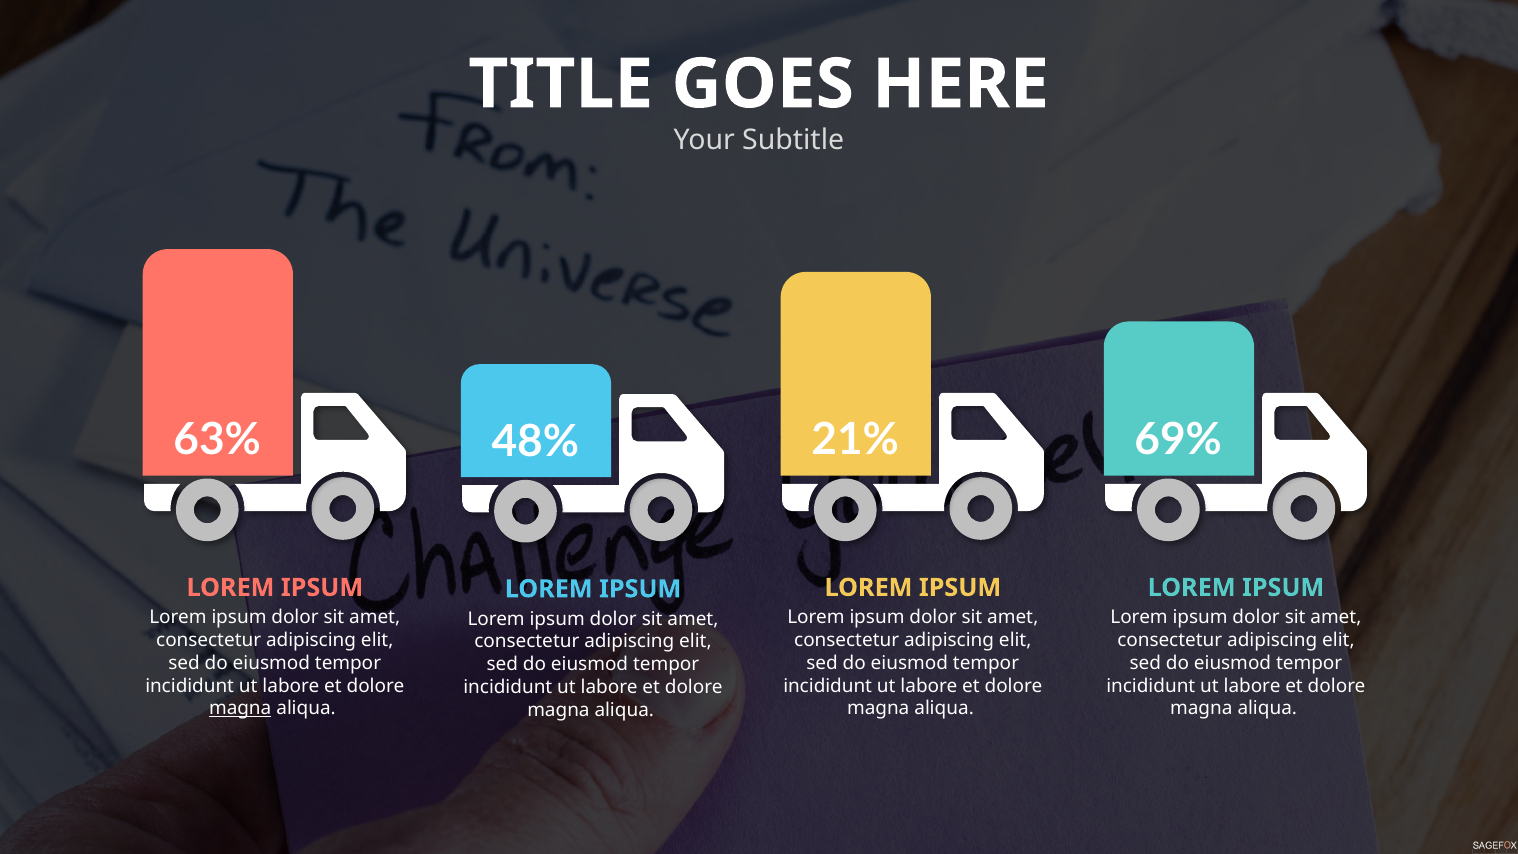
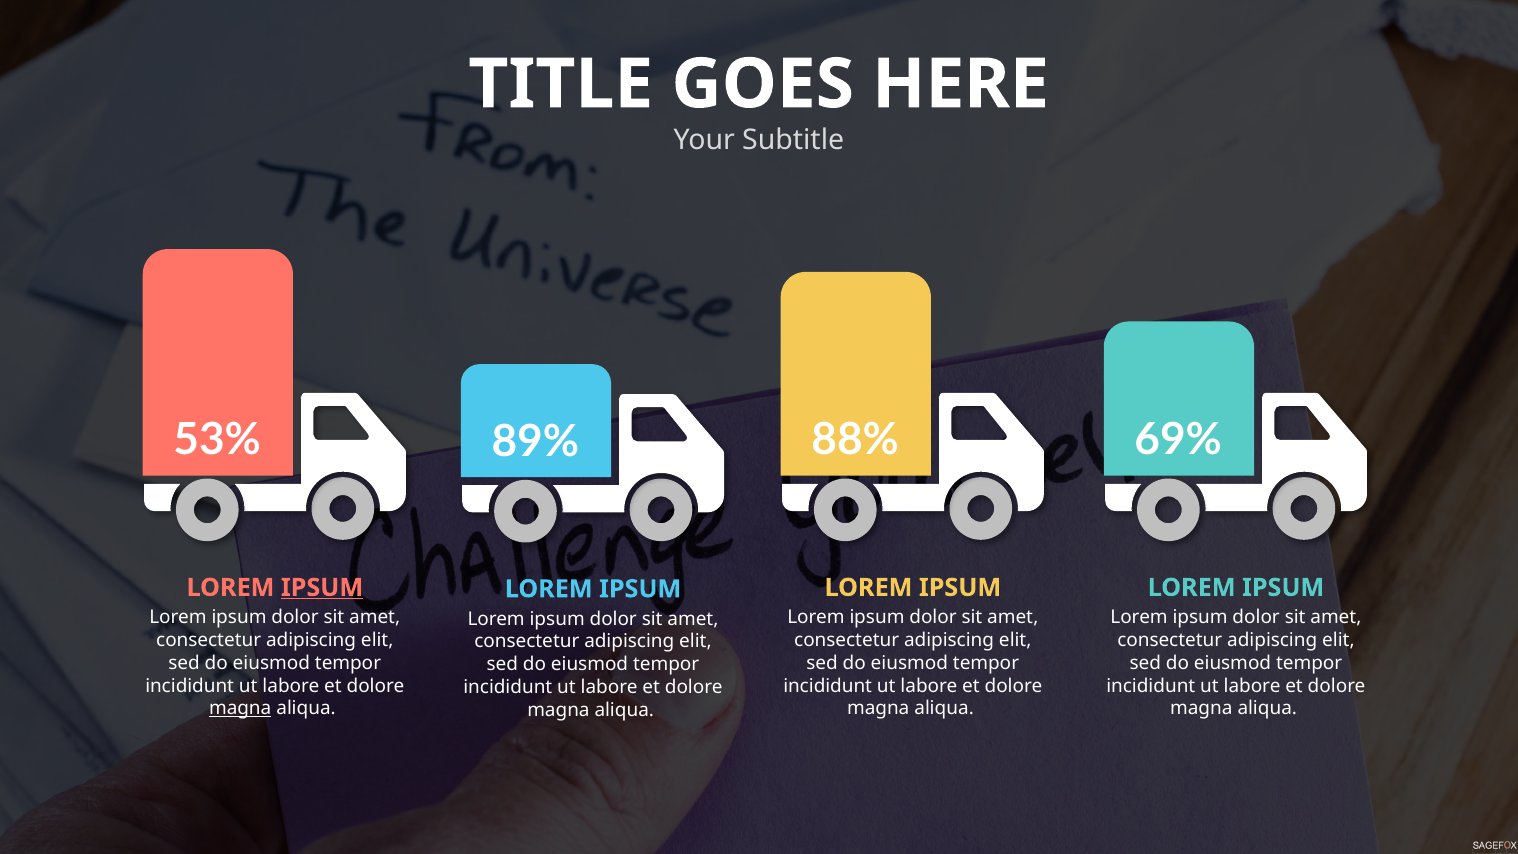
63%: 63% -> 53% (217, 440)
21%: 21% -> 88% (855, 440)
48%: 48% -> 89% (535, 441)
IPSUM underline: none -> present (322, 588)
